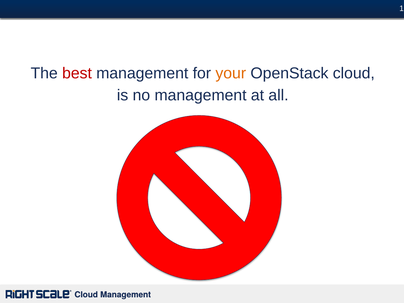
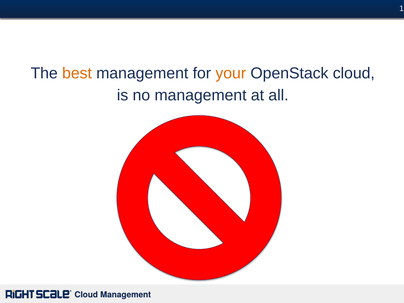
best colour: red -> orange (77, 73)
